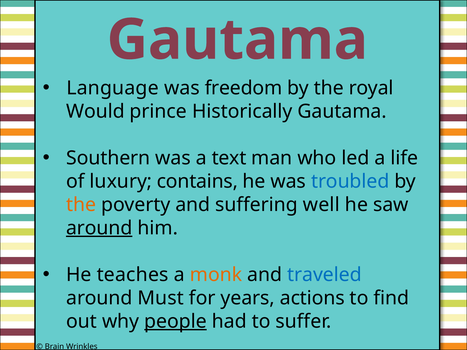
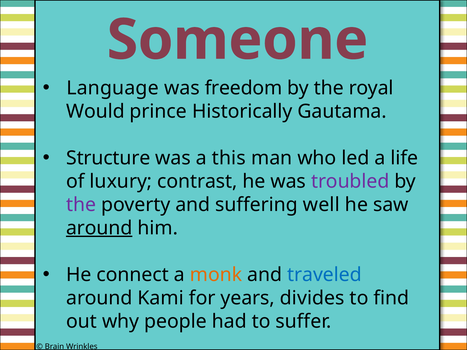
Gautama: Gautama -> Someone (237, 40)
Southern: Southern -> Structure (108, 158)
text: text -> this (229, 158)
contains: contains -> contrast (197, 181)
troubled colour: blue -> purple (350, 181)
the colour: orange -> purple (81, 205)
teaches: teaches -> connect (133, 275)
Must: Must -> Kami (161, 298)
actions: actions -> divides (312, 298)
people underline: present -> none (176, 322)
